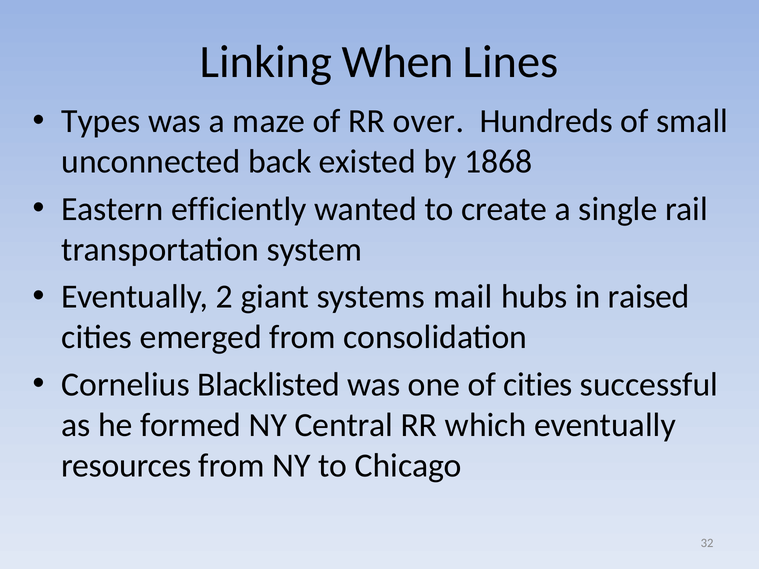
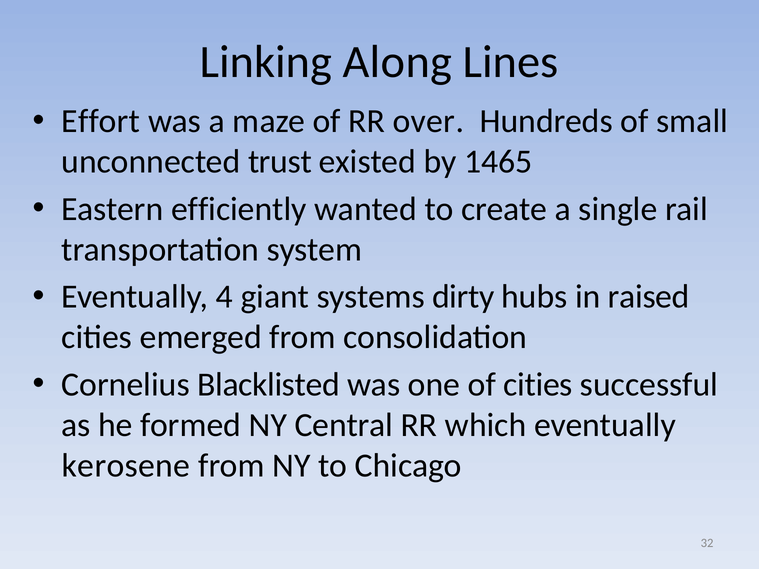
When: When -> Along (397, 62)
Types: Types -> Effort (101, 121)
back: back -> trust (280, 162)
1868: 1868 -> 1465 (498, 162)
2: 2 -> 4 (224, 297)
mail: mail -> dirty (463, 297)
resources: resources -> kerosene (126, 466)
